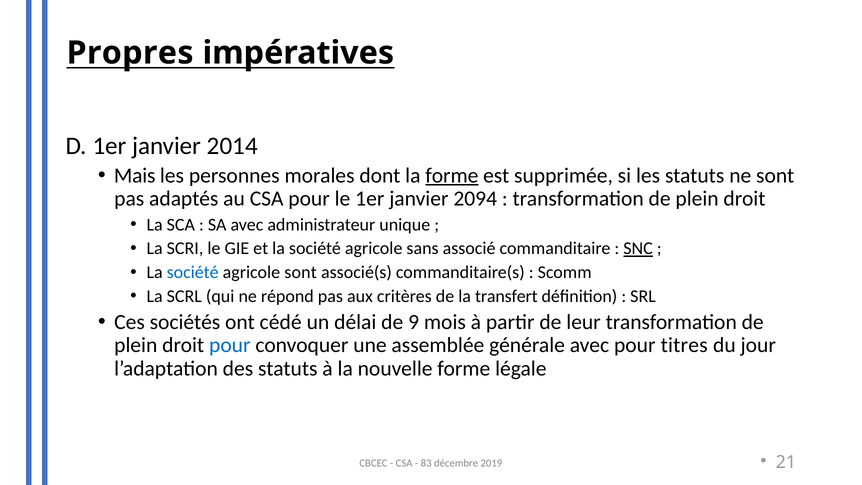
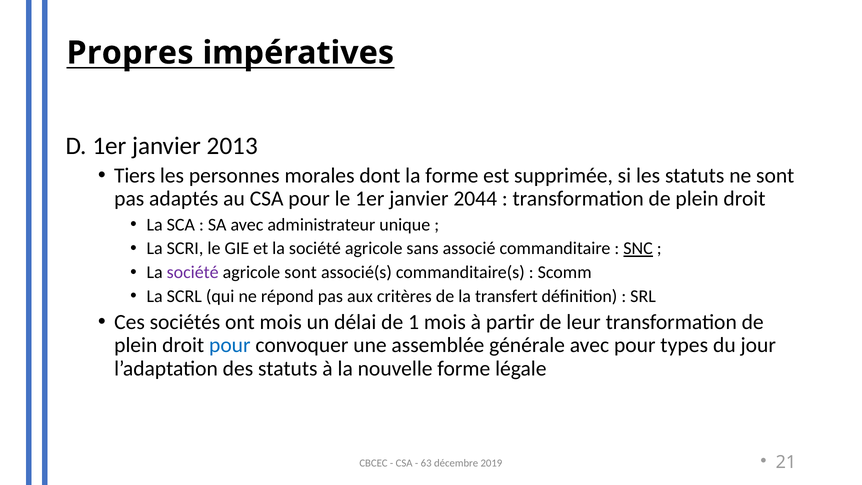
2014: 2014 -> 2013 (232, 146)
Mais: Mais -> Tiers (135, 175)
forme underline: present -> none (452, 175)
2094: 2094 -> 2044 (475, 199)
société colour: blue -> purple (193, 272)
ont cédé: cédé -> mois (281, 322)
9: 9 -> 1 (414, 322)
titres: titres -> types (684, 345)
83: 83 -> 63 (426, 463)
